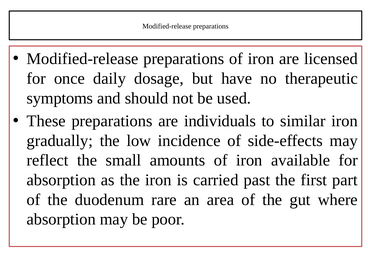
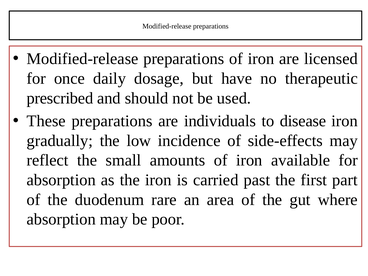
symptoms: symptoms -> prescribed (60, 98)
similar: similar -> disease (303, 121)
